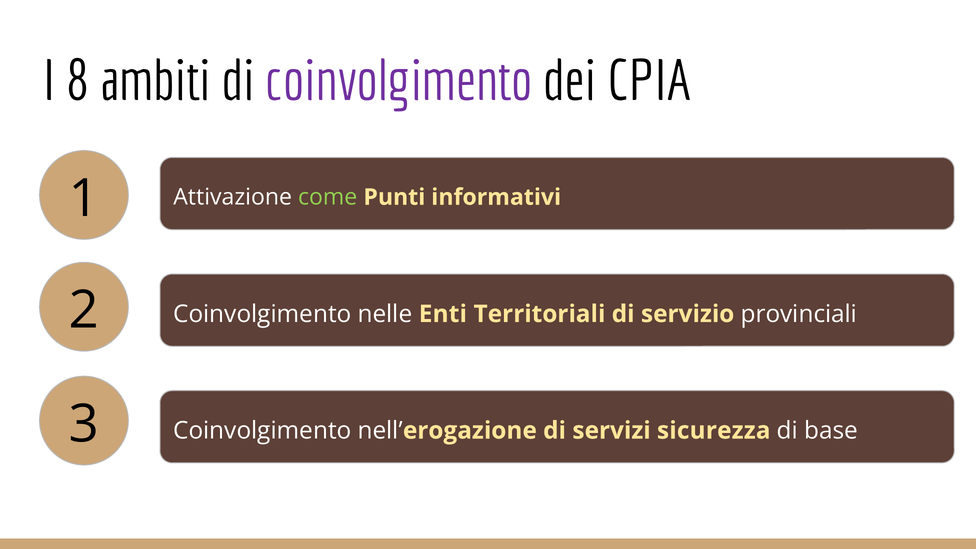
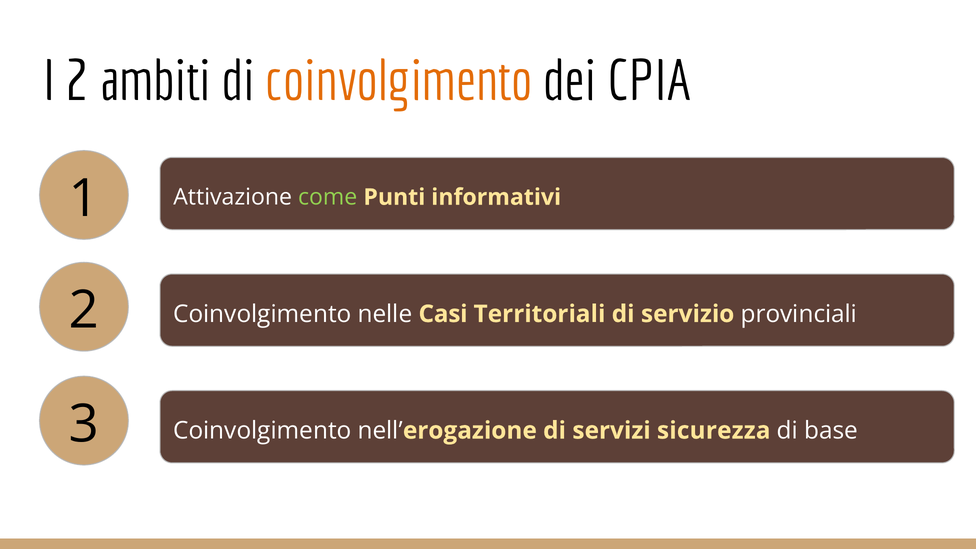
I 8: 8 -> 2 (78, 82)
coinvolgimento colour: purple -> orange (399, 82)
Enti: Enti -> Casi (443, 314)
